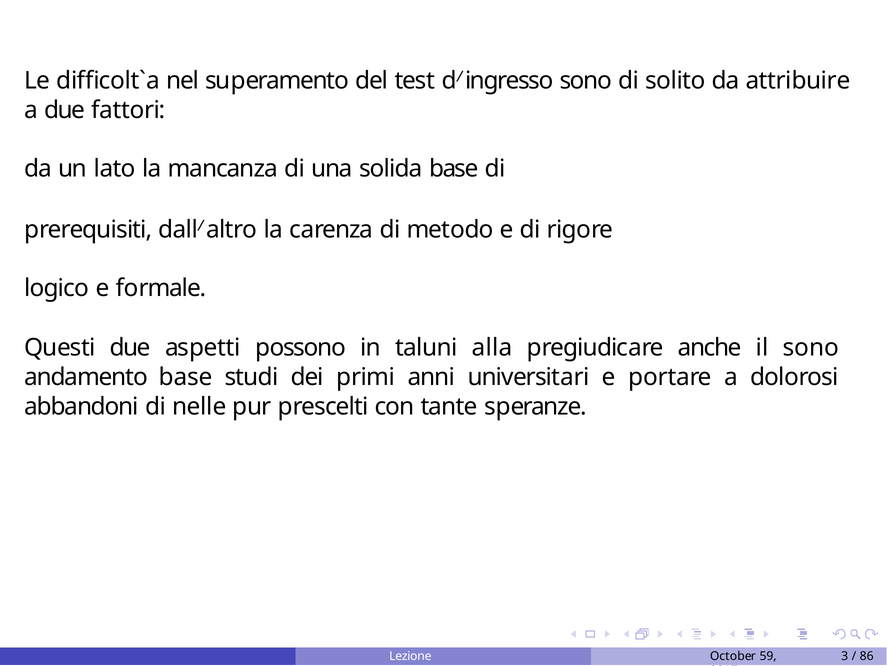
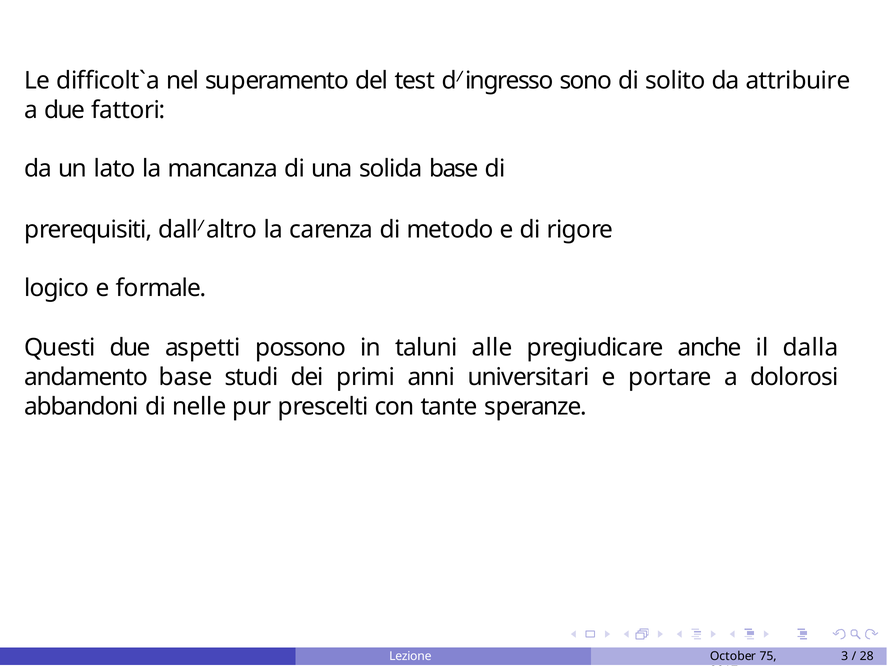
alla: alla -> alle (492, 348)
il sono: sono -> dalla (811, 348)
59: 59 -> 75 (768, 656)
86: 86 -> 28 (867, 656)
